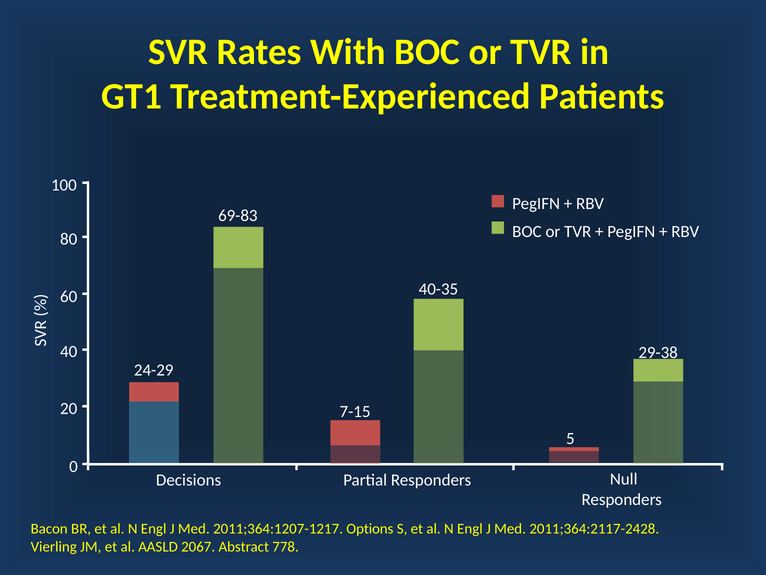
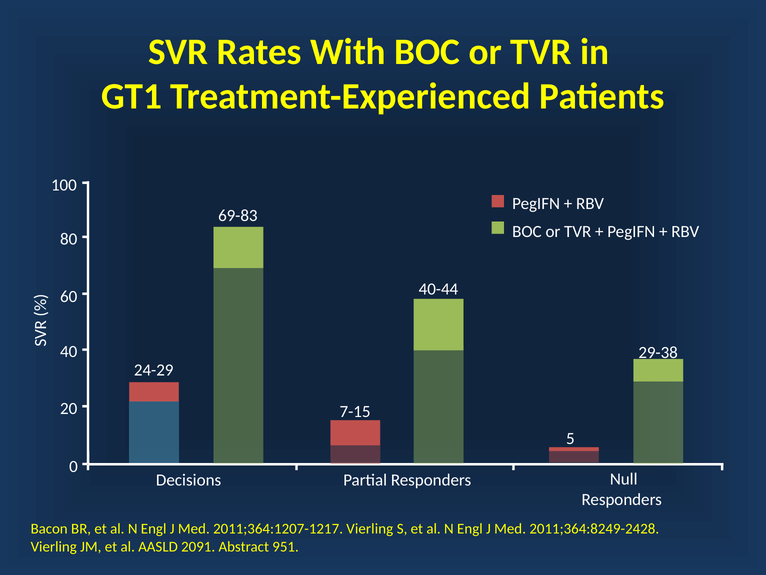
40-35: 40-35 -> 40-44 (438, 289)
2011;364:1207-1217 Options: Options -> Vierling (370, 528)
2011;364:2117-2428: 2011;364:2117-2428 -> 2011;364:8249-2428 (594, 528)
2067: 2067 -> 2091 (198, 546)
778: 778 -> 951 (286, 546)
